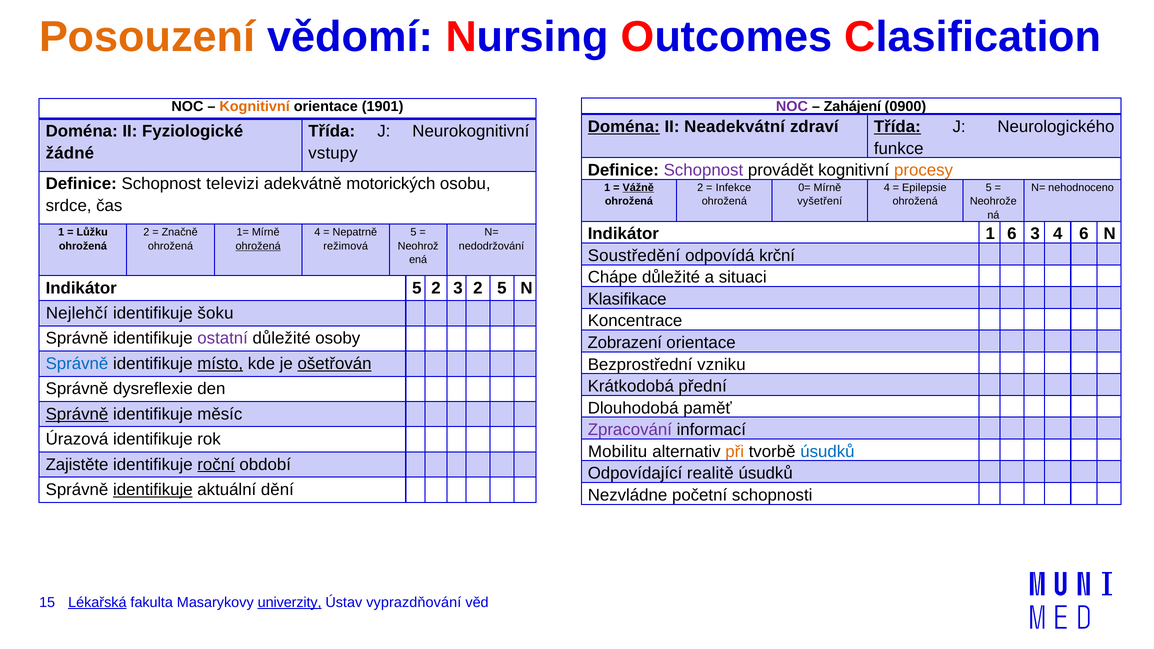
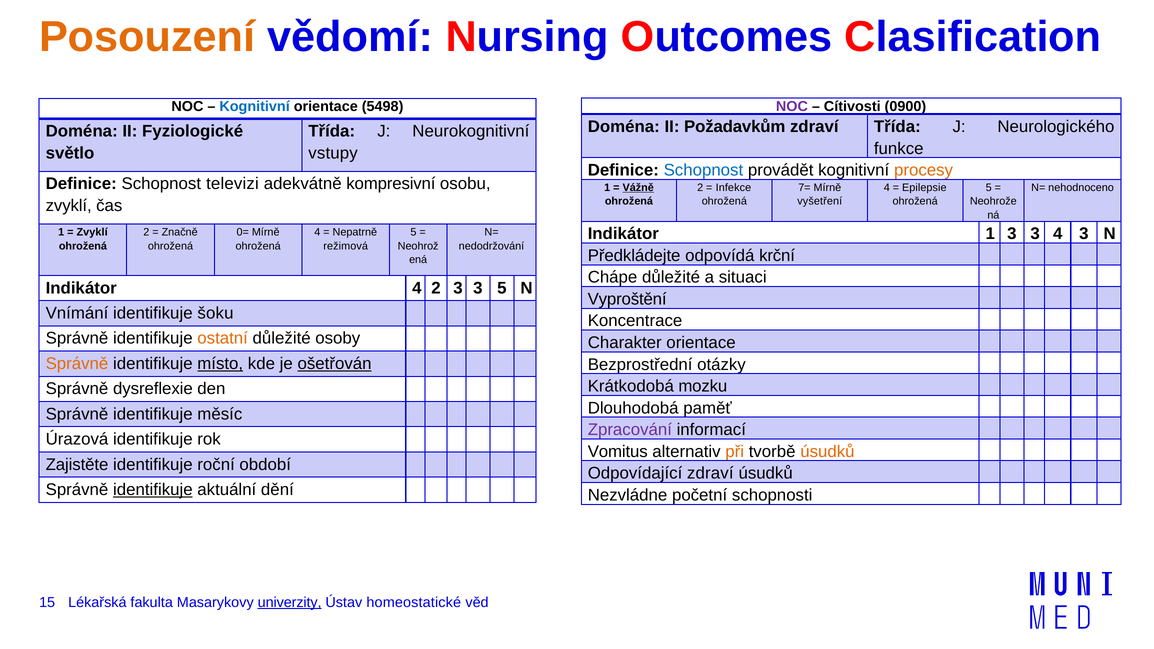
Zahájení: Zahájení -> Cítivosti (852, 106)
Kognitivní colour: orange -> blue (255, 107)
1901: 1901 -> 5498 (383, 107)
Doména underline: present -> none (624, 127)
Neadekvátní: Neadekvátní -> Požadavkům (735, 127)
Třída underline: present -> none (897, 127)
žádné: žádné -> světlo (70, 153)
Schopnost colour: purple -> blue (703, 170)
motorických: motorických -> kompresivní (391, 184)
0=: 0= -> 7= (804, 188)
srdce: srdce -> zvyklí (69, 206)
1 6: 6 -> 3 (1012, 234)
4 6: 6 -> 3 (1084, 234)
Lůžku: Lůžku -> Zvyklí (92, 232)
1=: 1= -> 0= (243, 232)
ohrožená underline: present -> none (258, 246)
Soustředění: Soustředění -> Předkládejte (634, 256)
Indikátor 5: 5 -> 4 (417, 288)
2 3 2: 2 -> 3 (478, 288)
Klasifikace: Klasifikace -> Vyproštění (627, 299)
Nejlehčí: Nejlehčí -> Vnímání (77, 313)
ostatní colour: purple -> orange (223, 338)
Zobrazení: Zobrazení -> Charakter (625, 343)
Správně colour: blue -> orange (77, 364)
vzniku: vzniku -> otázky (721, 365)
přední: přední -> mozku (703, 386)
Správně underline: present -> none (77, 414)
Mobilitu: Mobilitu -> Vomitus (618, 452)
úsudků colour: blue -> orange (827, 452)
roční underline: present -> none (216, 465)
Odpovídající realitě: realitě -> zdraví (710, 473)
Lékařská underline: present -> none (97, 602)
vyprazdňování: vyprazdňování -> homeostatické (414, 602)
